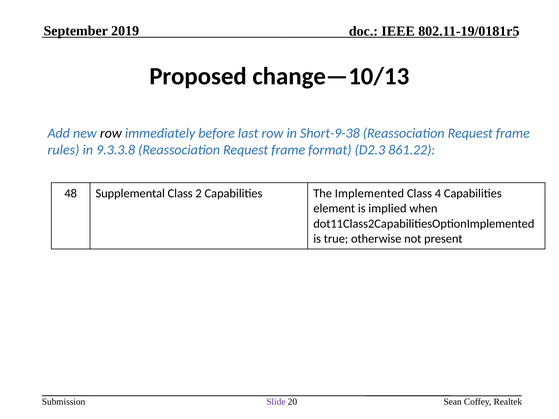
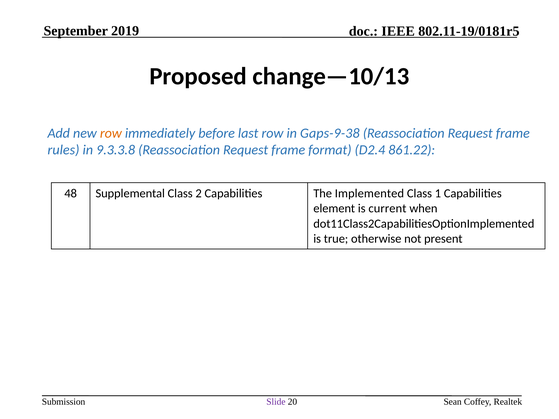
row colour: black -> orange (111, 133)
Short-9-38: Short-9-38 -> Gaps-9-38 (330, 133)
D2.3: D2.3 -> D2.4 (370, 150)
4: 4 -> 1 (438, 193)
implied: implied -> current (387, 209)
